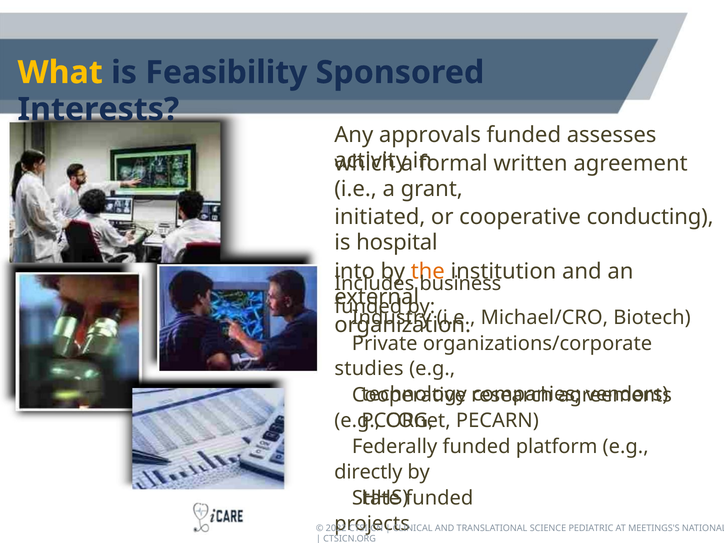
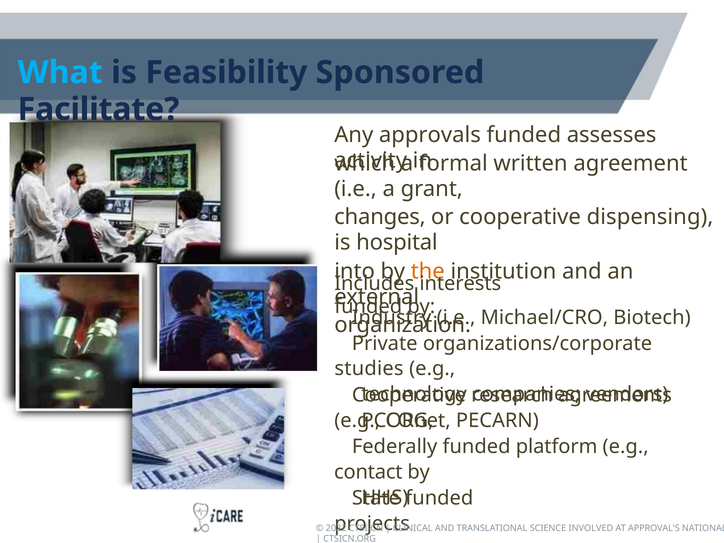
What colour: yellow -> light blue (60, 72)
Interests: Interests -> Facilitate (98, 109)
initiated: initiated -> changes (380, 217)
conducting: conducting -> dispensing (650, 217)
business: business -> interests (460, 284)
directly: directly -> contact (368, 472)
PEDIATRIC: PEDIATRIC -> INVOLVED (591, 528)
MEETINGS'S: MEETINGS'S -> APPROVAL'S (654, 528)
